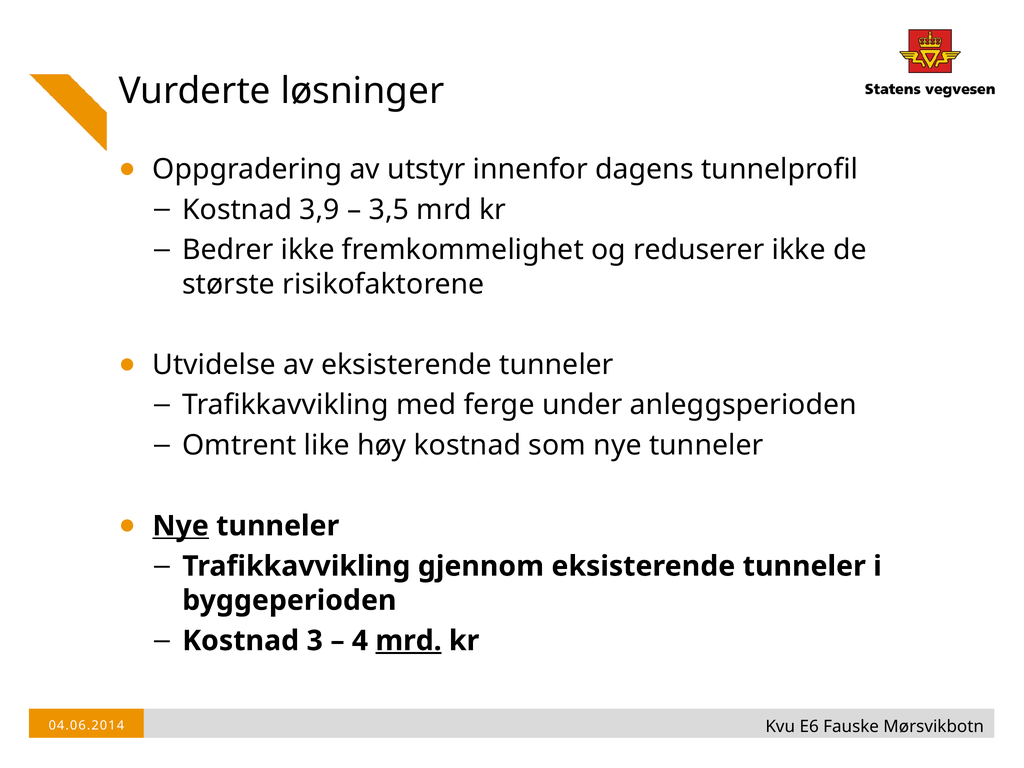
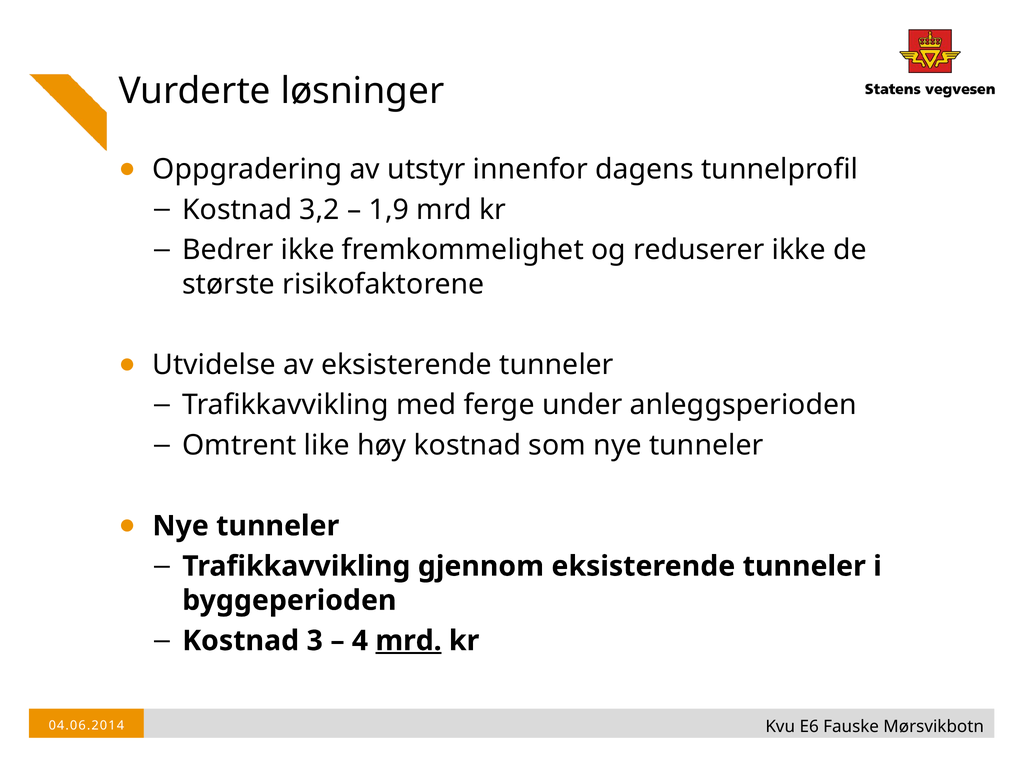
3,9: 3,9 -> 3,2 (320, 210)
3,5: 3,5 -> 1,9 (389, 210)
Nye underline: present -> none (181, 526)
